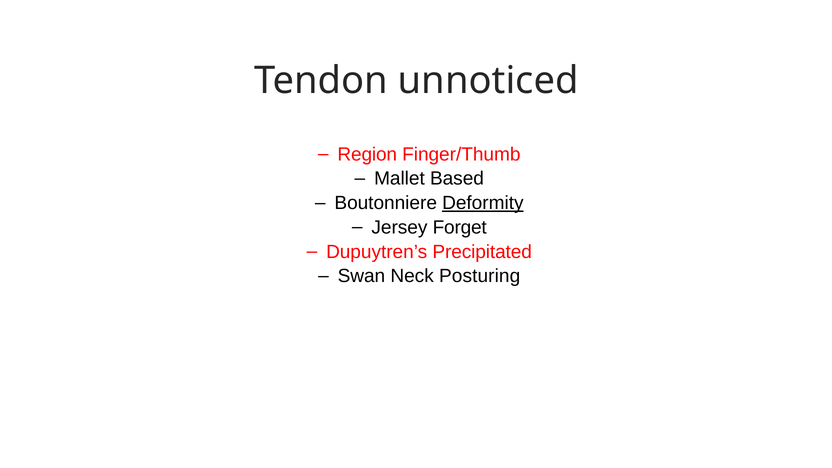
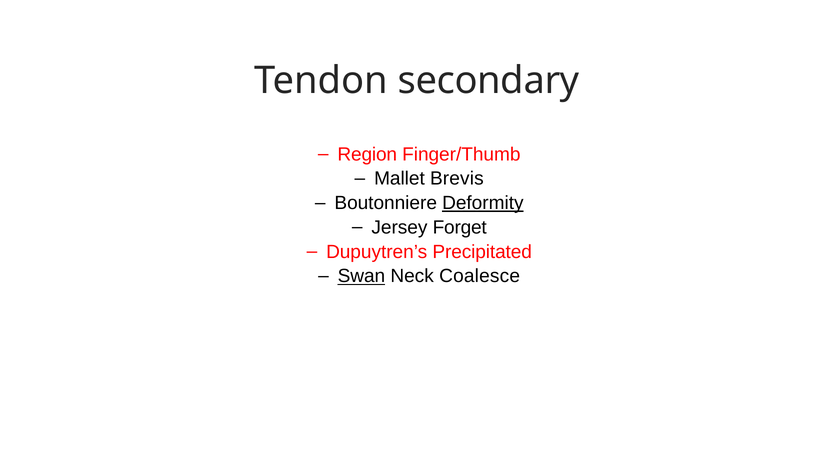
unnoticed: unnoticed -> secondary (489, 81)
Based: Based -> Brevis (457, 179)
Swan underline: none -> present (361, 276)
Posturing: Posturing -> Coalesce (480, 276)
